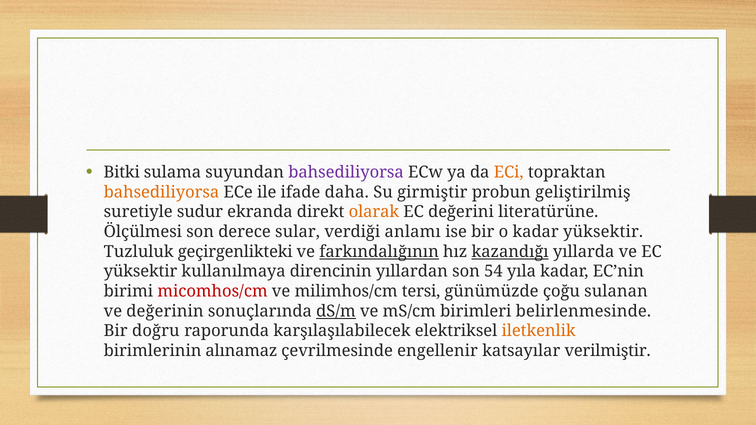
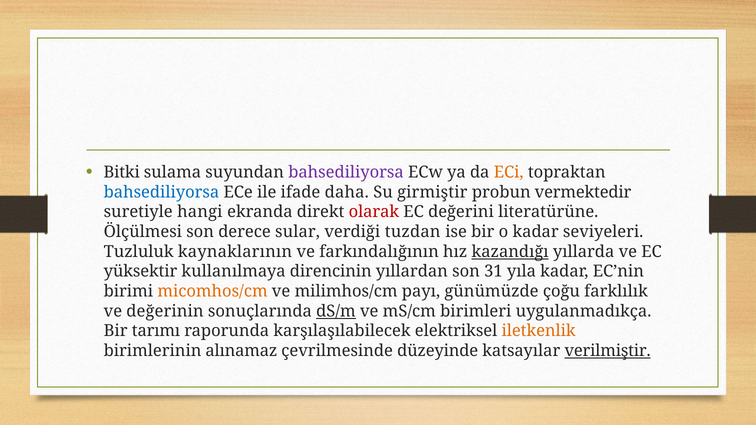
bahsediliyorsa colour: orange -> blue (161, 192)
geliştirilmiş: geliştirilmiş -> vermektedir (583, 192)
sudur: sudur -> hangi (200, 212)
olarak colour: orange -> red (374, 212)
anlamı: anlamı -> tuzdan (413, 232)
kadar yüksektir: yüksektir -> seviyeleri (603, 232)
geçirgenlikteki: geçirgenlikteki -> kaynaklarının (235, 252)
farkındalığının underline: present -> none (379, 252)
54: 54 -> 31 (493, 272)
micomhos/cm colour: red -> orange (213, 292)
tersi: tersi -> payı (421, 292)
sulanan: sulanan -> farklılık (616, 292)
belirlenmesinde: belirlenmesinde -> uygulanmadıkça (584, 311)
doğru: doğru -> tarımı (156, 331)
engellenir: engellenir -> düzeyinde (438, 351)
verilmiştir underline: none -> present (608, 351)
